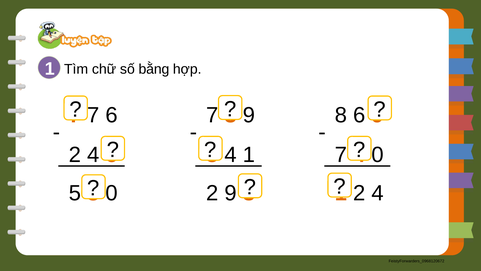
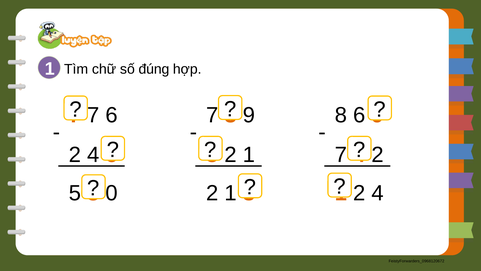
bằng: bằng -> đúng (154, 69)
4: 4 -> 2 (231, 155)
0: 0 -> 2 (378, 155)
9: 9 -> 1 (231, 193)
